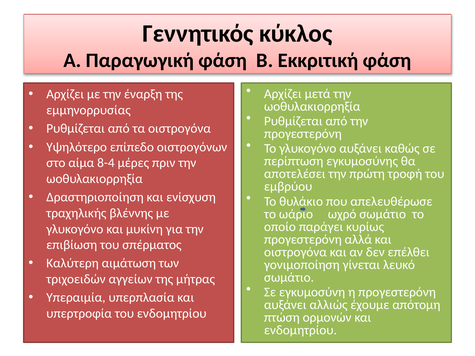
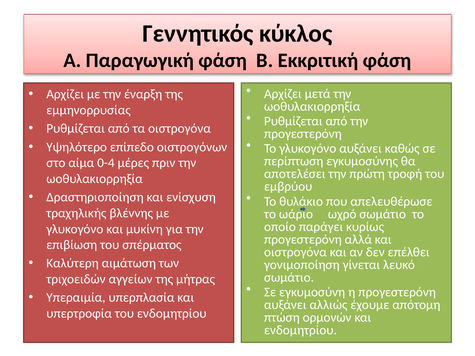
8-4: 8-4 -> 0-4 (106, 163)
